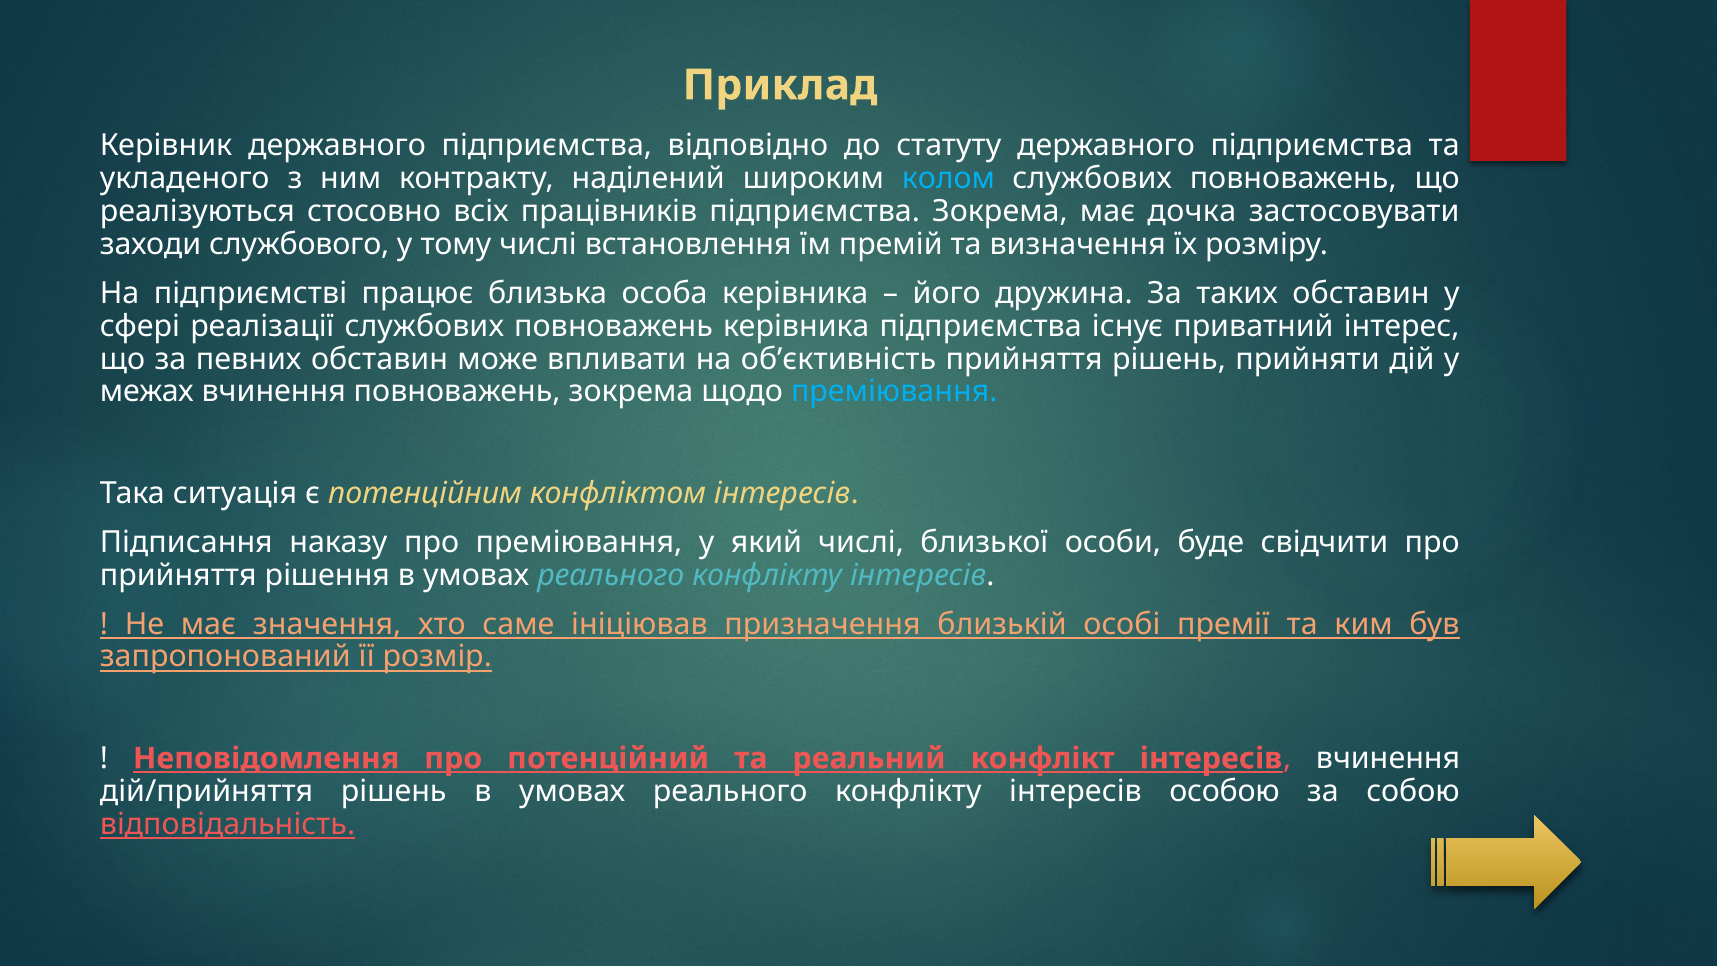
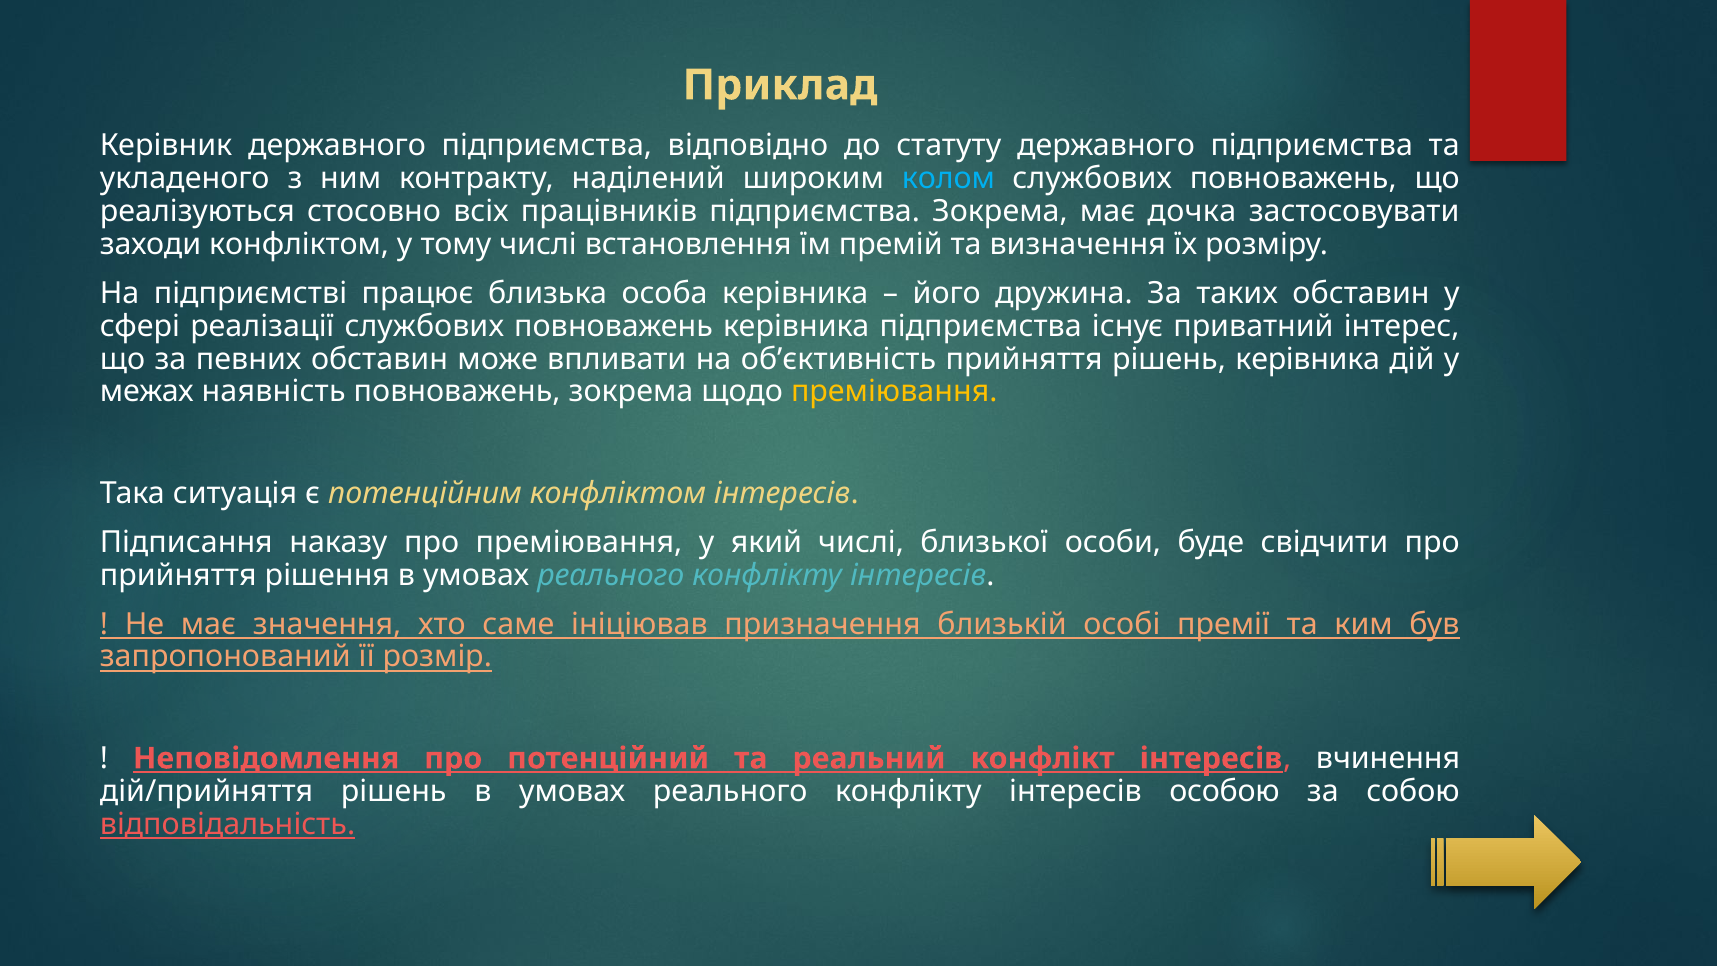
заходи службового: службового -> конфліктом (299, 244)
рішень прийняти: прийняти -> керівника (1308, 359)
межах вчинення: вчинення -> наявність (274, 392)
преміювання colour: light blue -> yellow (894, 392)
